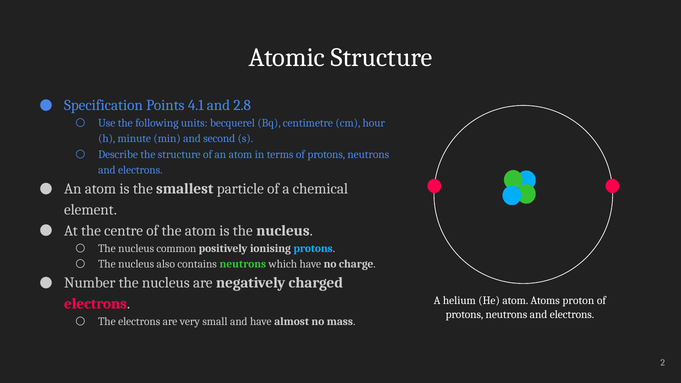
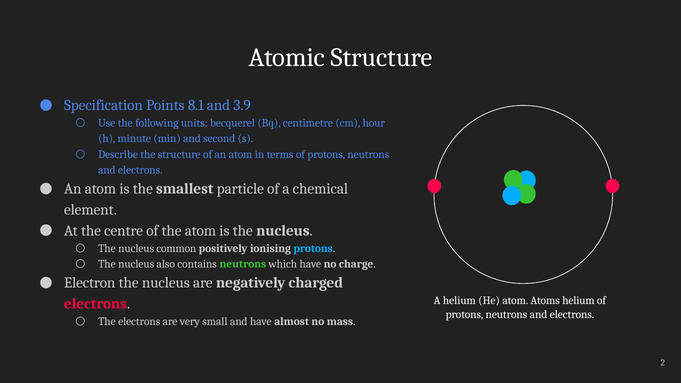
4.1: 4.1 -> 8.1 (196, 105)
2.8: 2.8 -> 3.9 (242, 105)
Number: Number -> Electron (90, 283)
Atoms proton: proton -> helium (578, 301)
